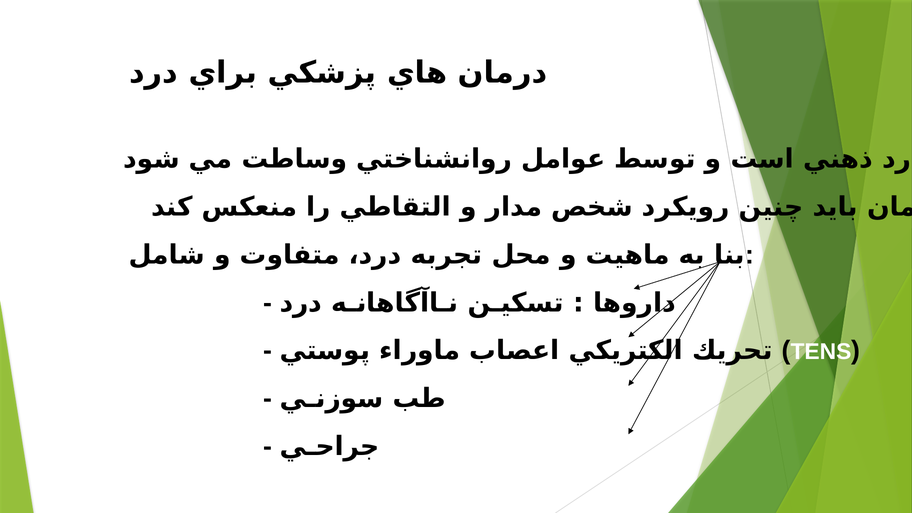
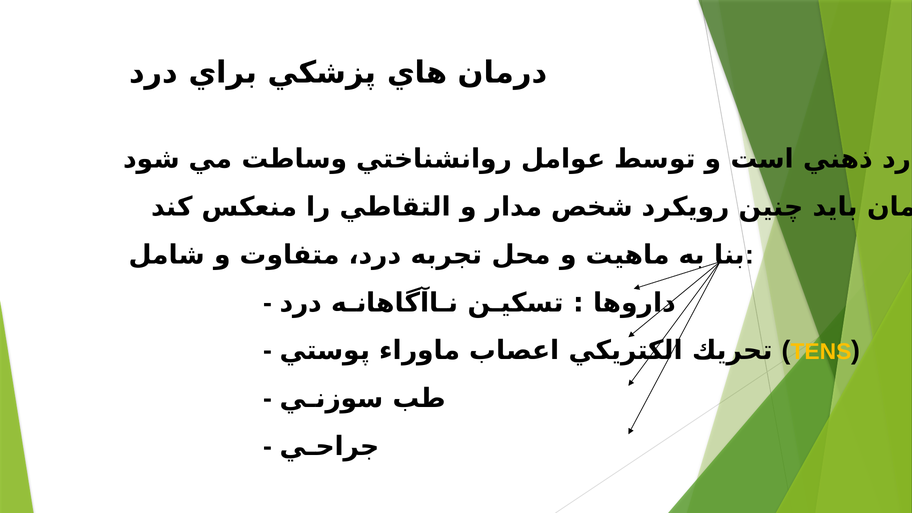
TENS colour: white -> yellow (821, 352)
